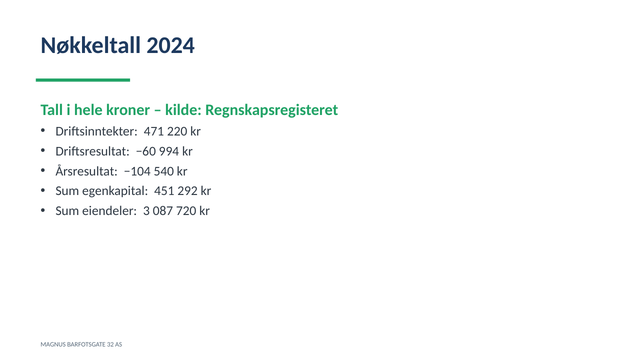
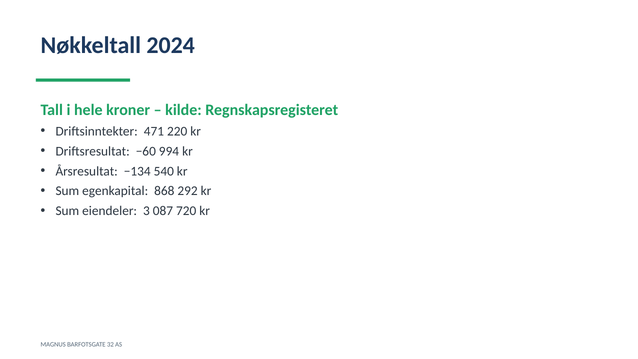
−104: −104 -> −134 (137, 171)
451: 451 -> 868 (164, 191)
